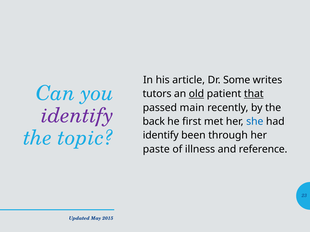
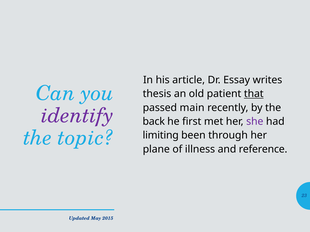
Some: Some -> Essay (237, 80)
tutors: tutors -> thesis (157, 94)
old underline: present -> none (196, 94)
she colour: blue -> purple (255, 122)
identify: identify -> limiting (161, 136)
paste: paste -> plane (156, 150)
